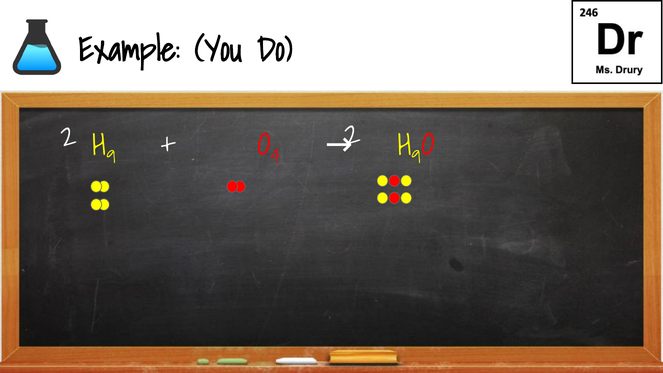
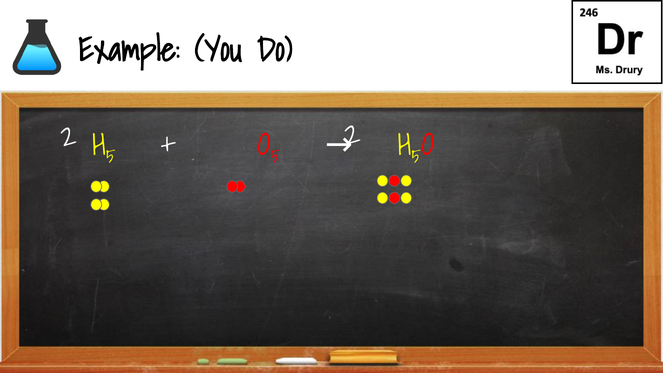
9: 9 -> 5 (111, 157)
4: 4 -> 5 (275, 157)
9: 9 -> 5 (417, 157)
